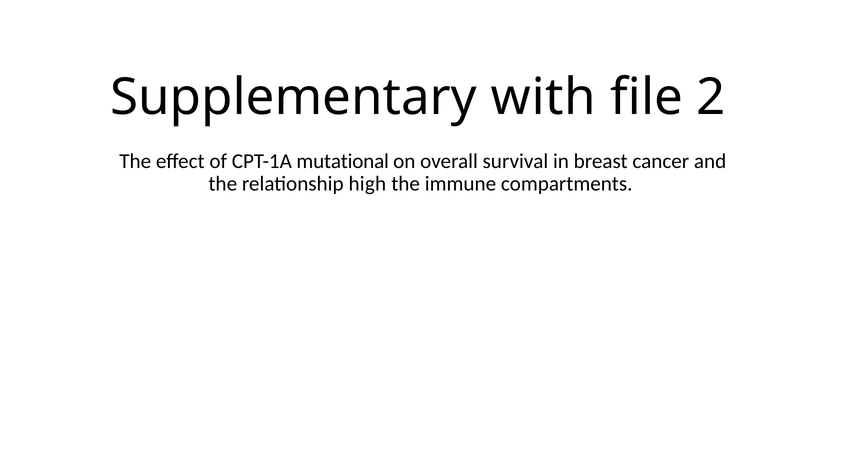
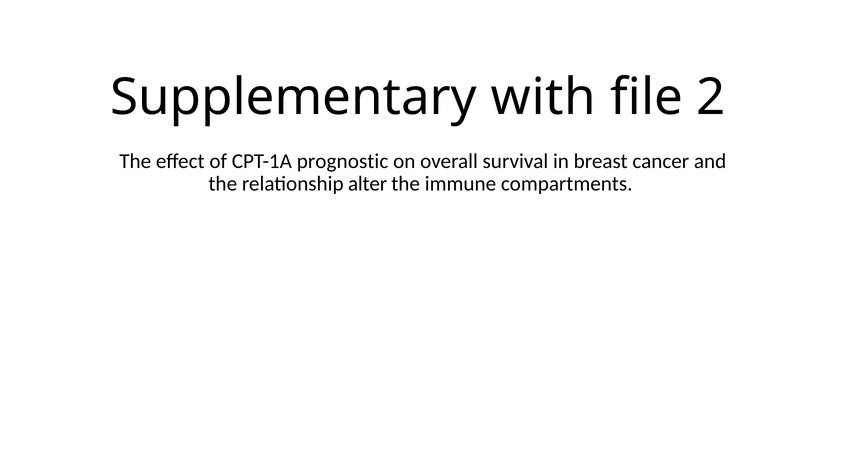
mutational: mutational -> prognostic (343, 161)
high: high -> alter (368, 184)
